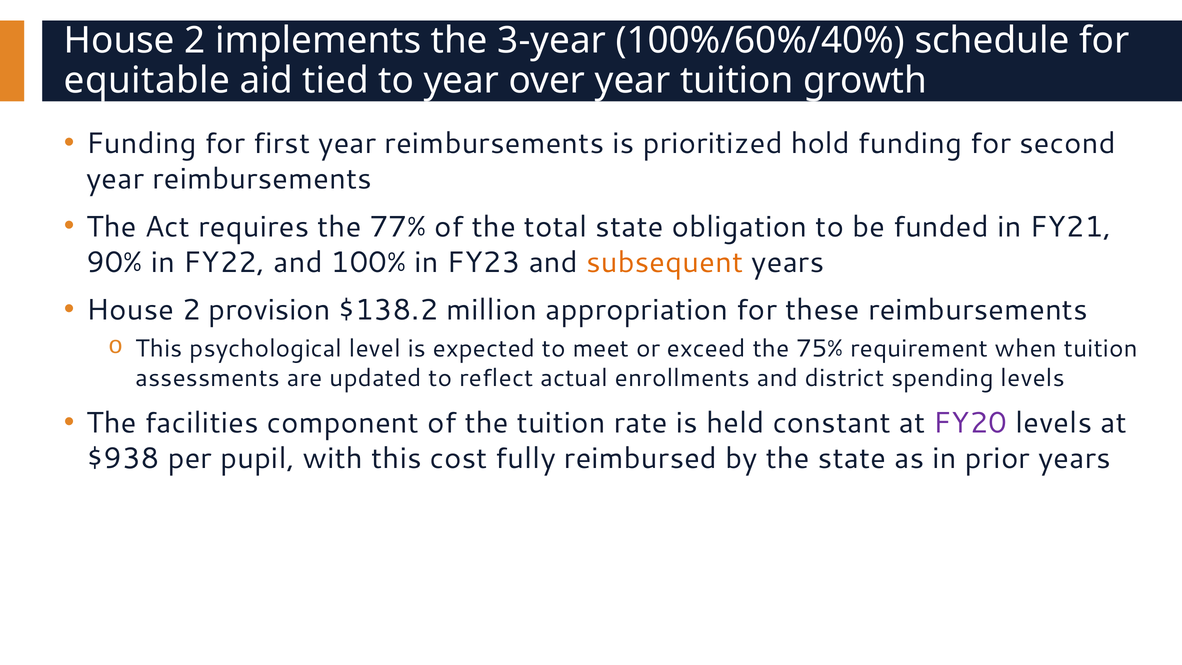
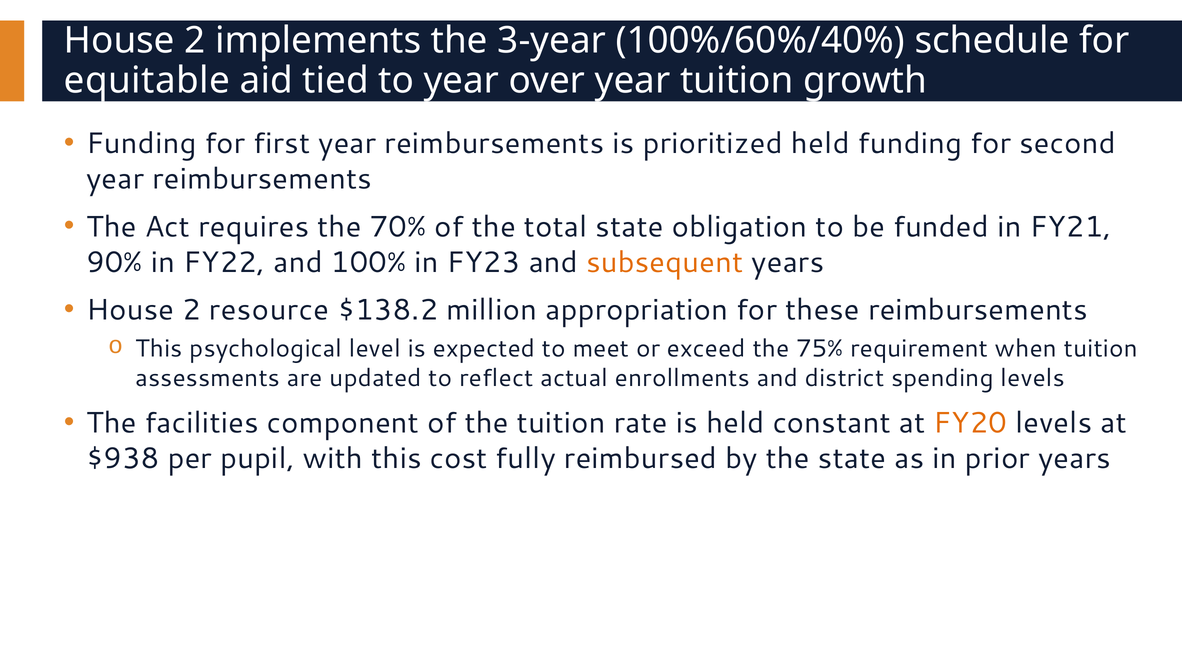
prioritized hold: hold -> held (820, 144)
77%: 77% -> 70% (398, 227)
provision: provision -> resource (269, 310)
FY20 colour: purple -> orange (970, 423)
